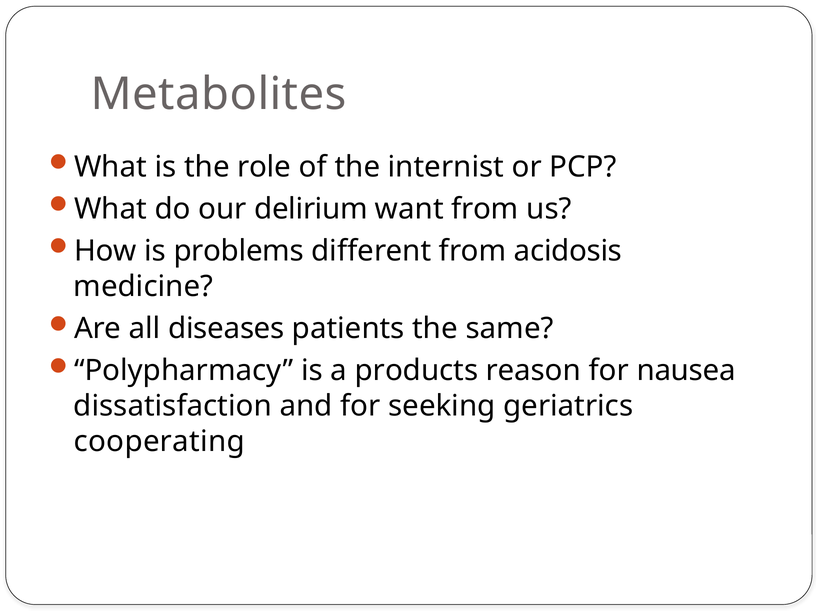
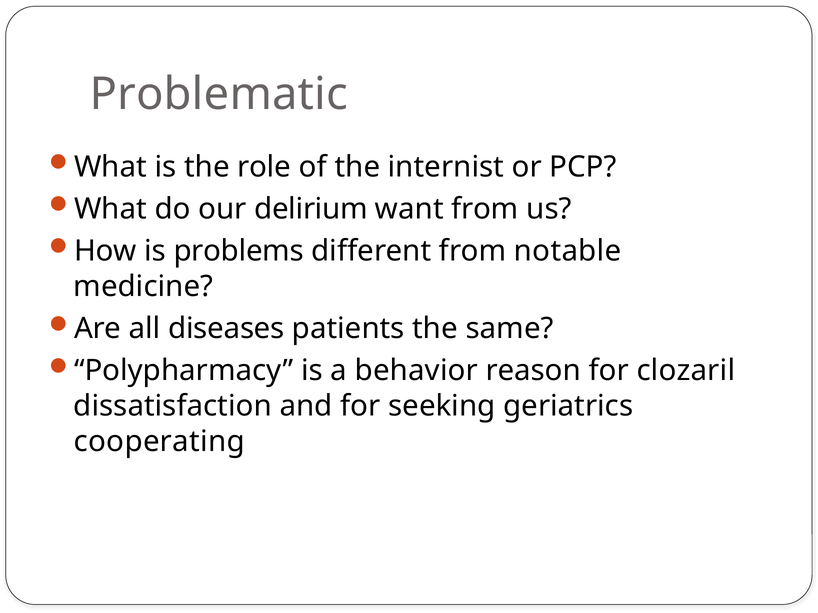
Metabolites: Metabolites -> Problematic (219, 95)
acidosis: acidosis -> notable (568, 251)
products: products -> behavior (416, 371)
nausea: nausea -> clozaril (686, 371)
